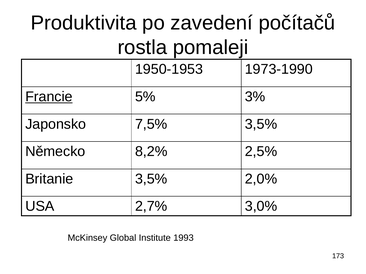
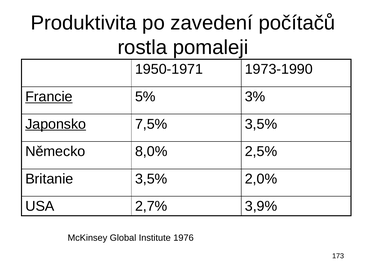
1950-1953: 1950-1953 -> 1950-1971 (169, 69)
Japonsko underline: none -> present (56, 124)
8,2%: 8,2% -> 8,0% (151, 152)
3,0%: 3,0% -> 3,9% (261, 207)
1993: 1993 -> 1976 (183, 238)
